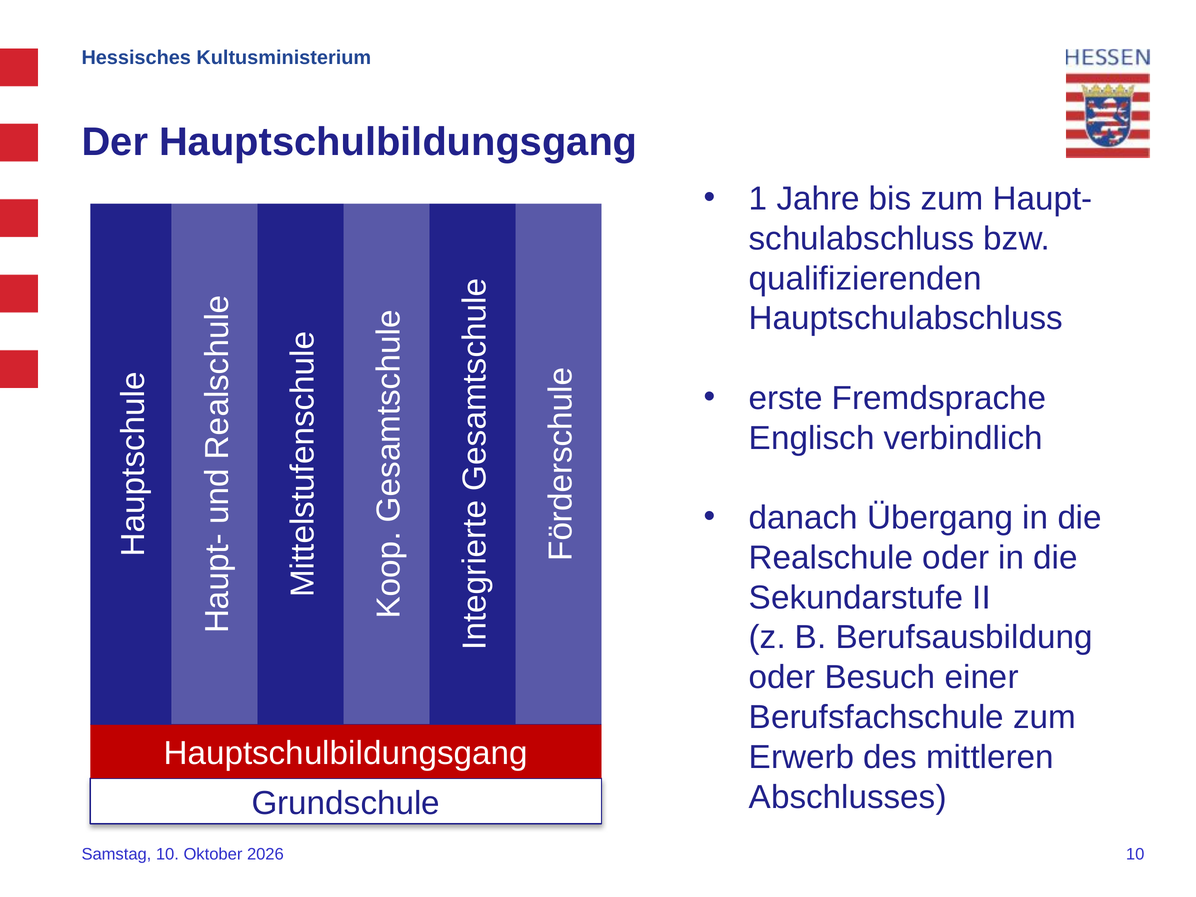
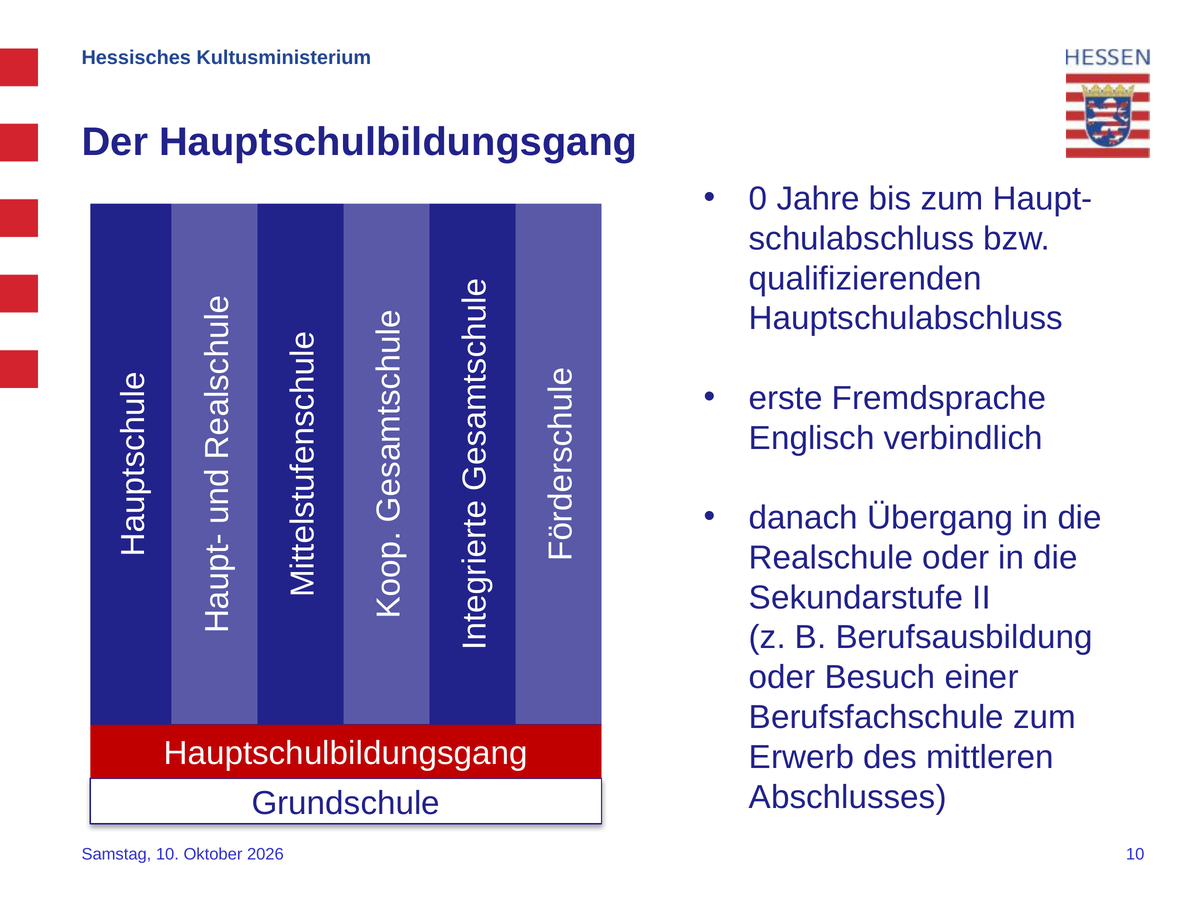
1: 1 -> 0 (758, 199)
